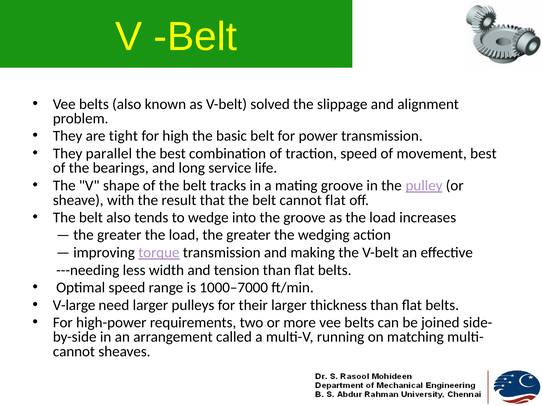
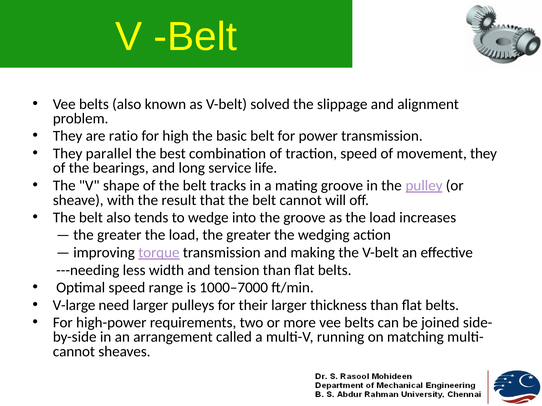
tight: tight -> ratio (123, 136)
movement best: best -> they (484, 154)
cannot flat: flat -> will (336, 200)
